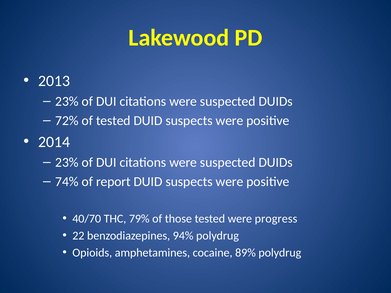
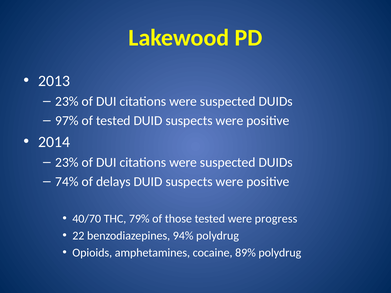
72%: 72% -> 97% (67, 121)
report: report -> delays (113, 182)
